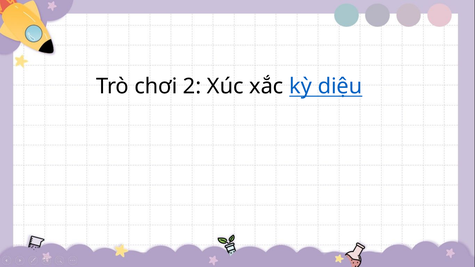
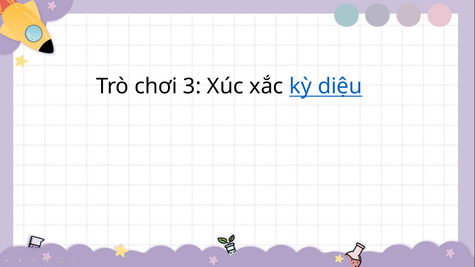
2: 2 -> 3 (192, 86)
